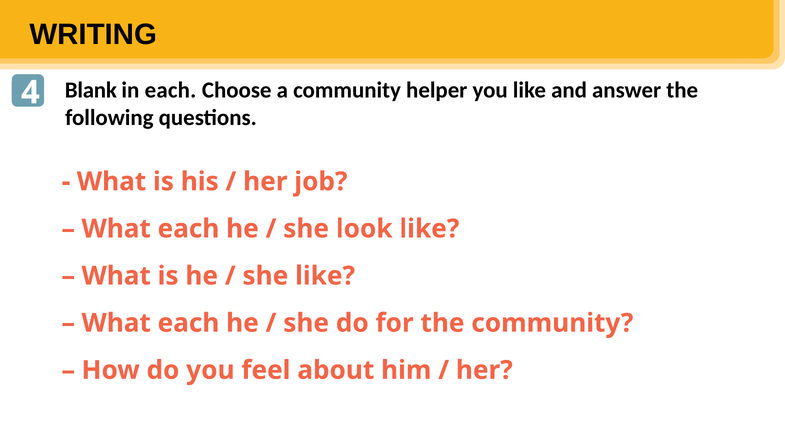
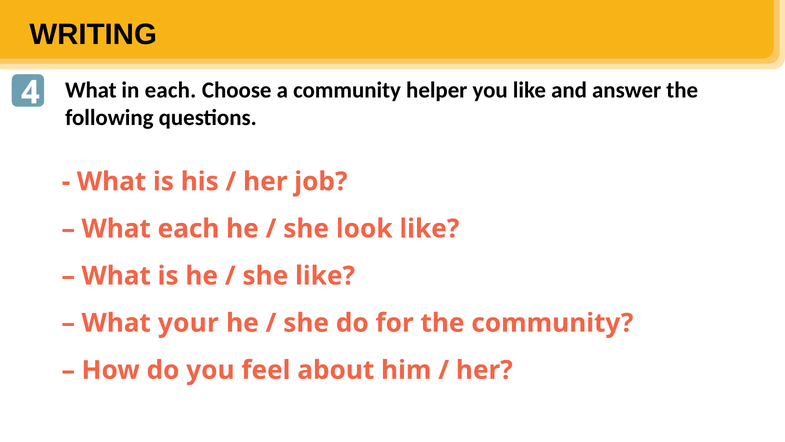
Blank: Blank -> What (91, 90)
each: each -> your (188, 323)
